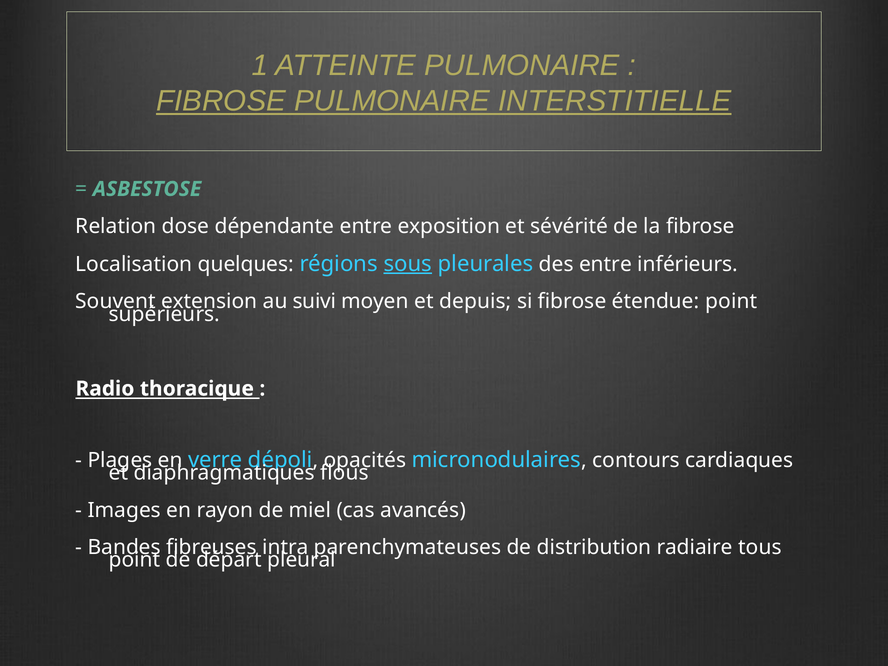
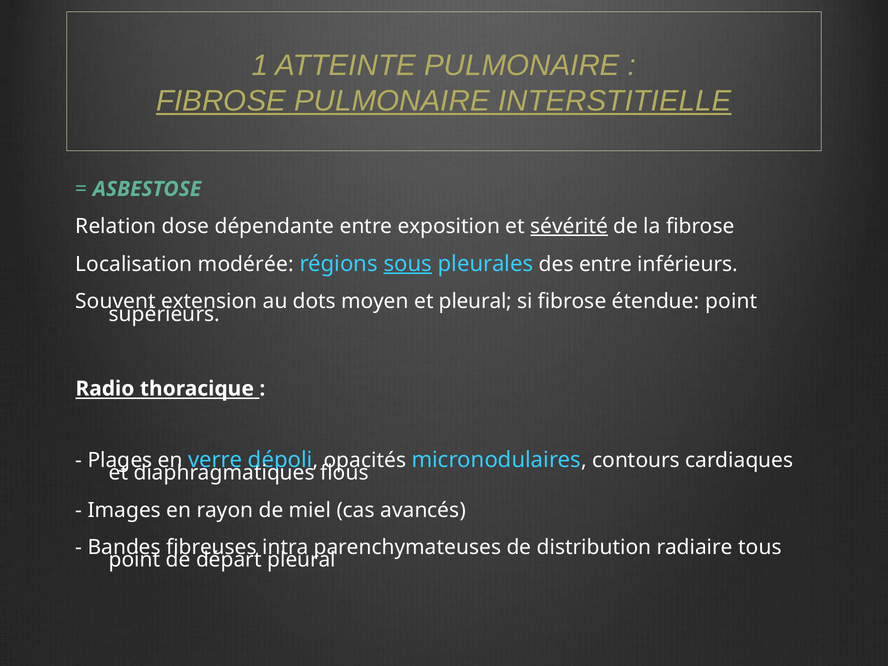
sévérité underline: none -> present (569, 226)
quelques: quelques -> modérée (246, 264)
suivi: suivi -> dots (314, 302)
et depuis: depuis -> pleural (475, 302)
